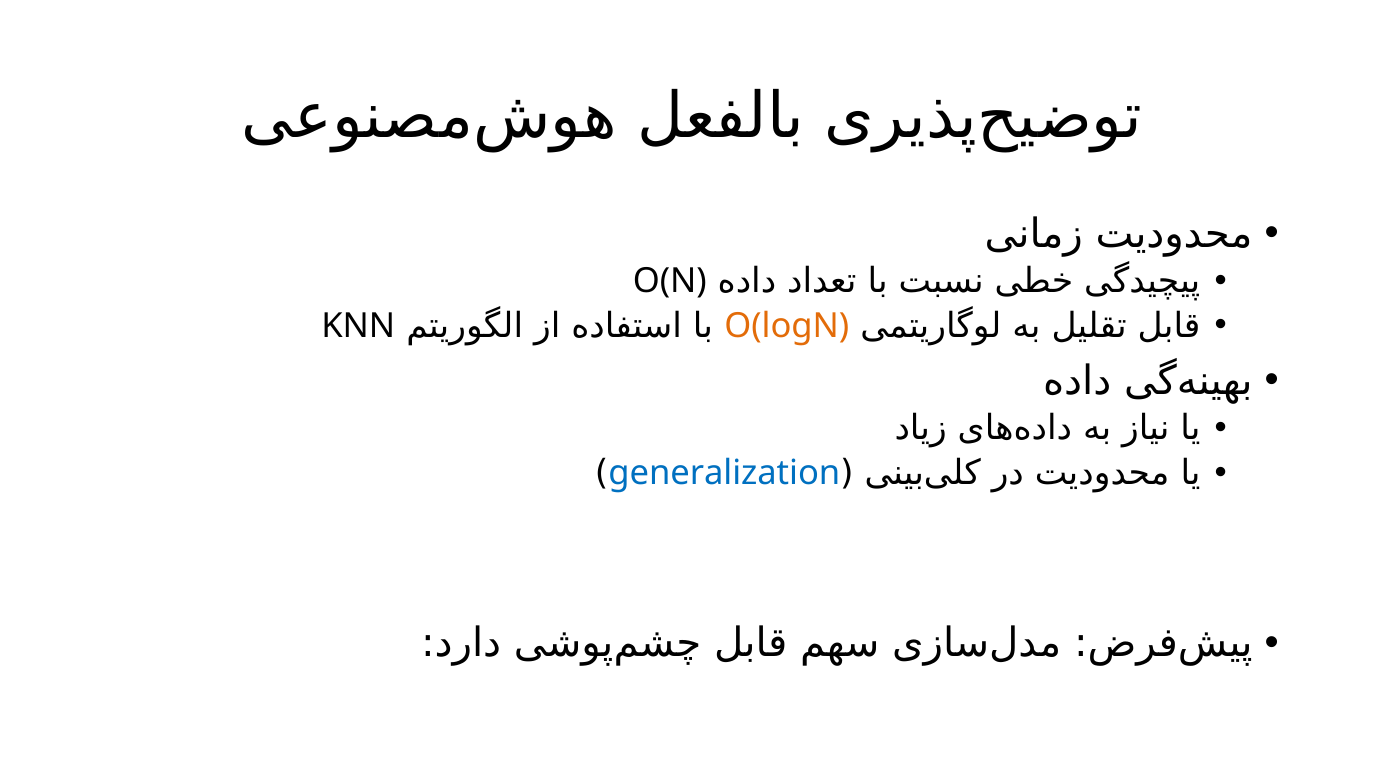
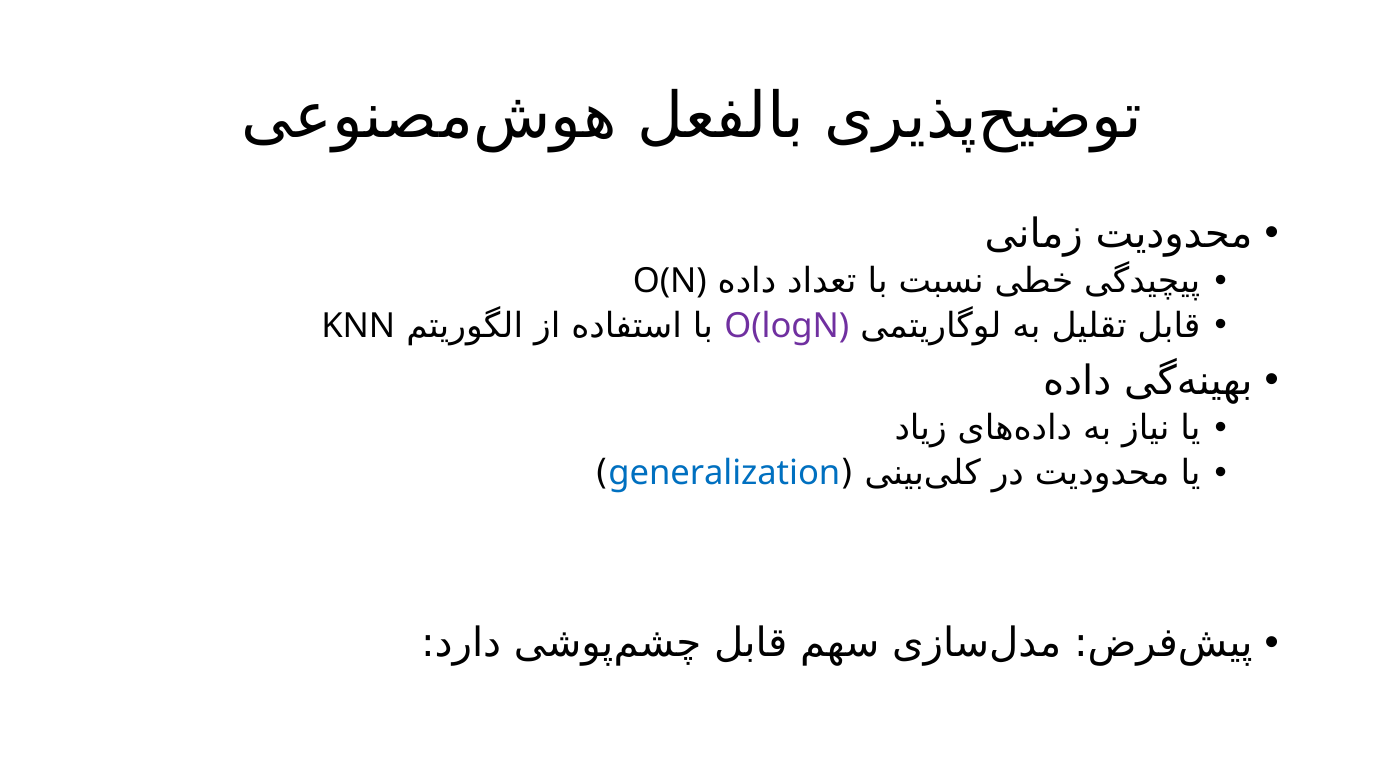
O(logN colour: orange -> purple (787, 326)
